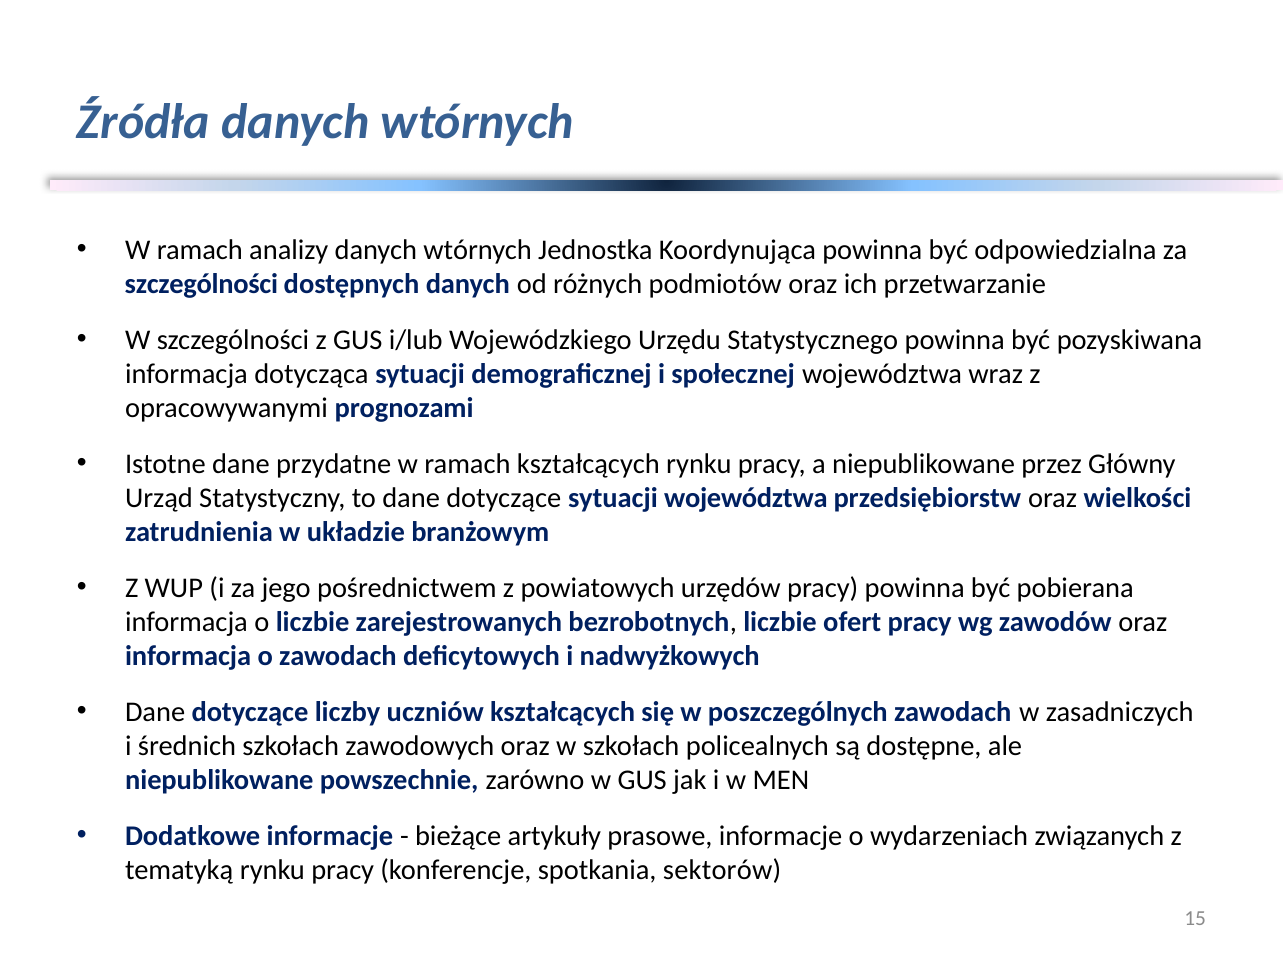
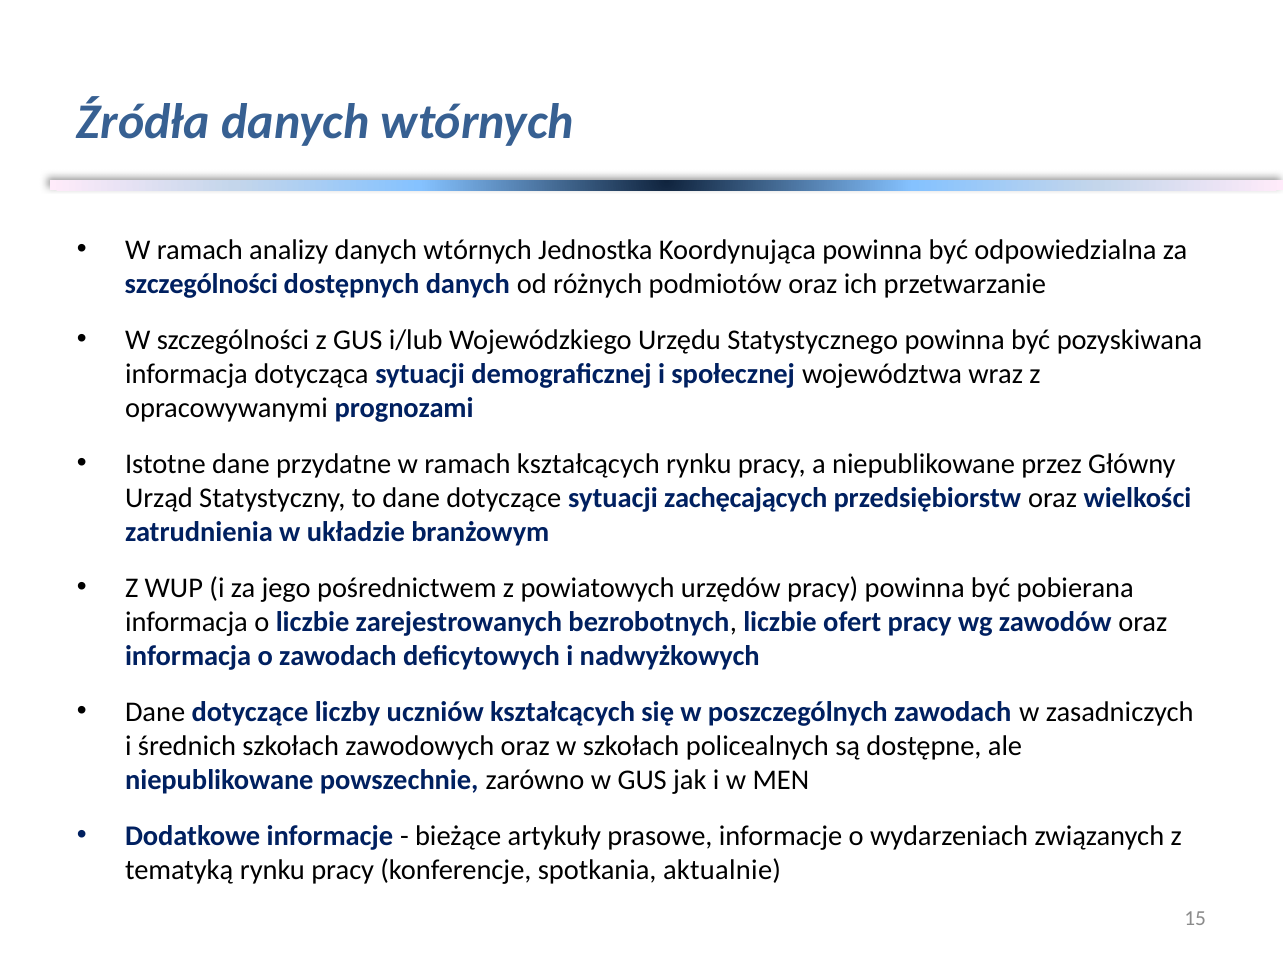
sytuacji województwa: województwa -> zachęcających (746, 498)
sektorów: sektorów -> aktualnie (722, 870)
